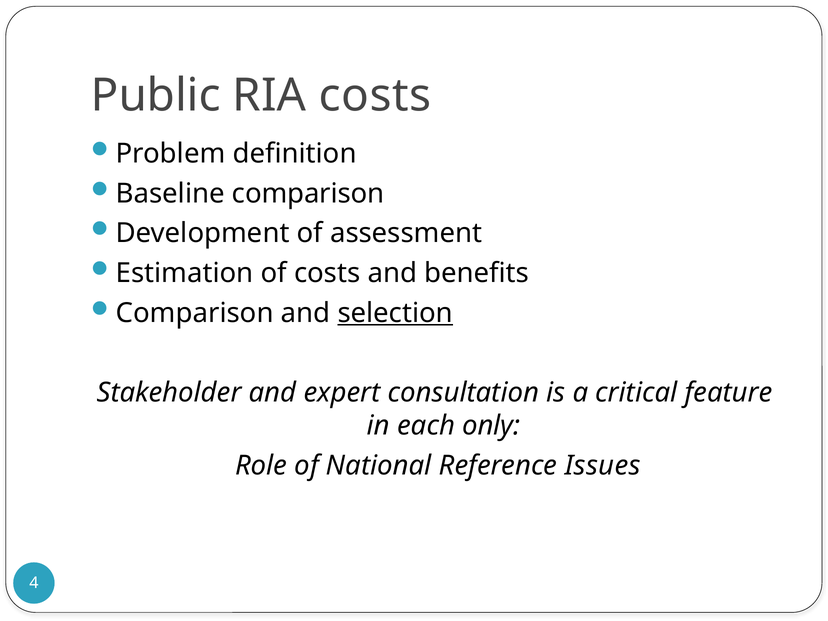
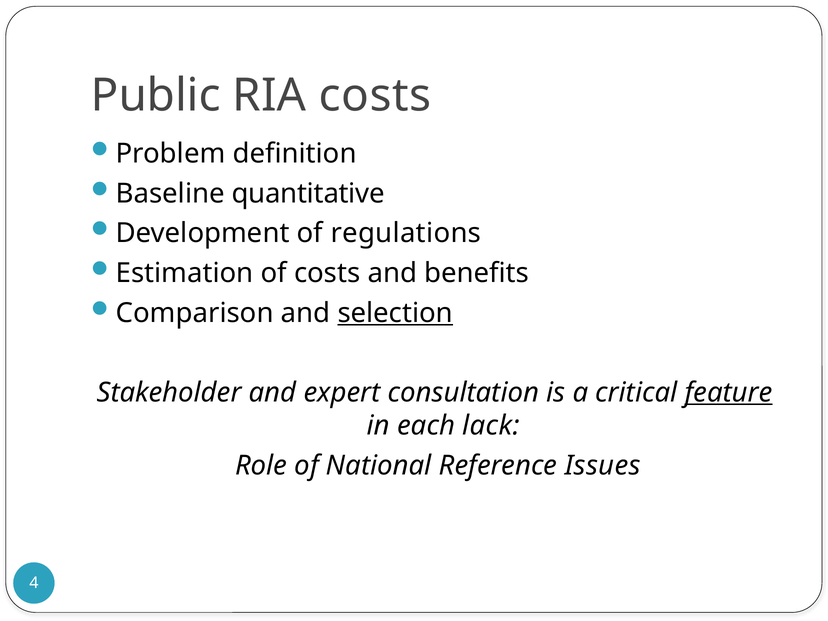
Baseline comparison: comparison -> quantitative (308, 193)
assessment: assessment -> regulations (406, 233)
feature underline: none -> present (729, 393)
only: only -> lack (491, 426)
